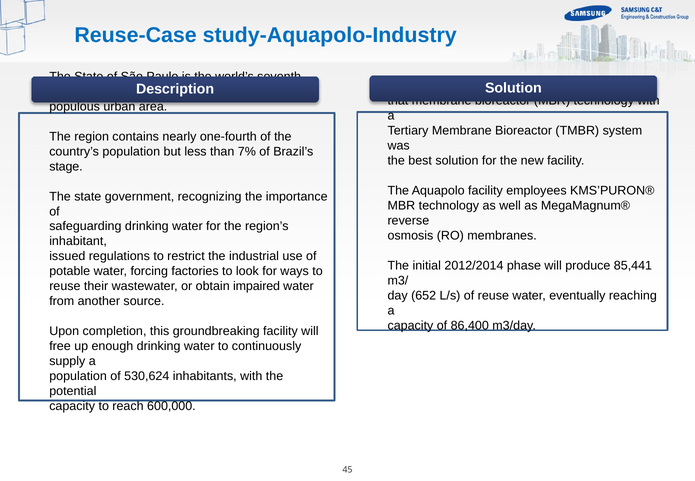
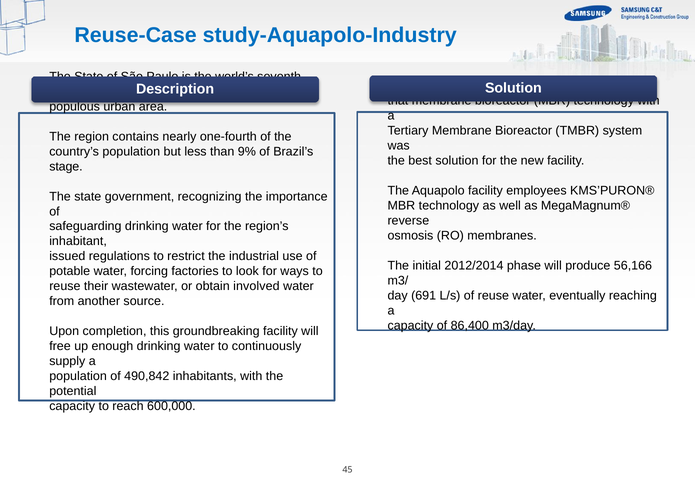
7%: 7% -> 9% (247, 152)
85,441: 85,441 -> 56,166 (633, 266)
impaired: impaired -> involved (256, 286)
652: 652 -> 691 (424, 296)
530,624: 530,624 -> 490,842 (147, 376)
